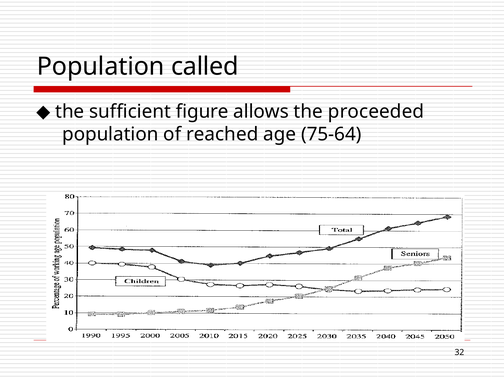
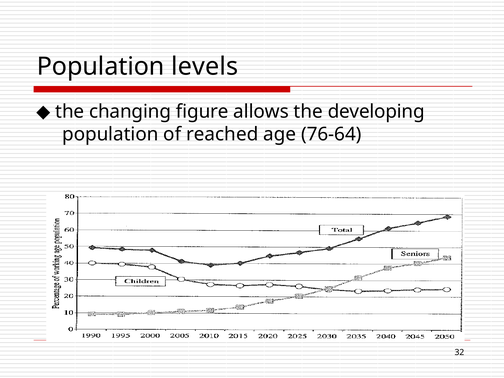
called: called -> levels (205, 66)
sufficient: sufficient -> changing (130, 112)
proceeded: proceeded -> developing (376, 112)
75-64: 75-64 -> 76-64 (331, 134)
